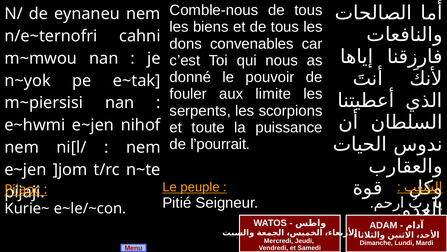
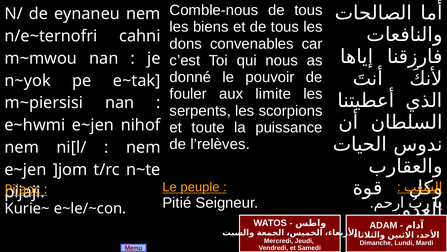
l’pourrait: l’pourrait -> l’relèves (220, 144)
